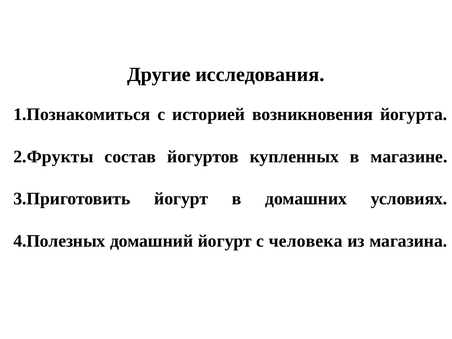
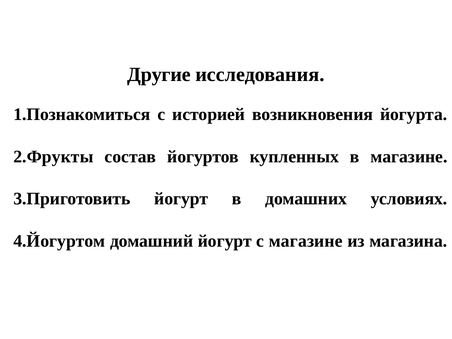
4.Полезных: 4.Полезных -> 4.Йогуртом (59, 241)
с человека: человека -> магазине (306, 241)
